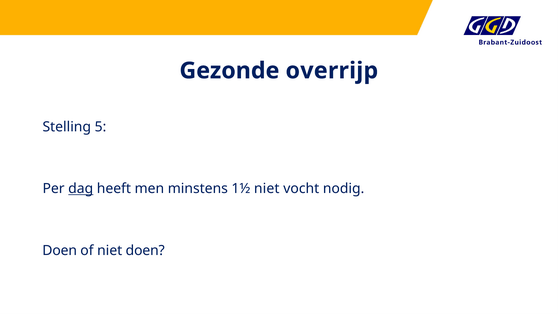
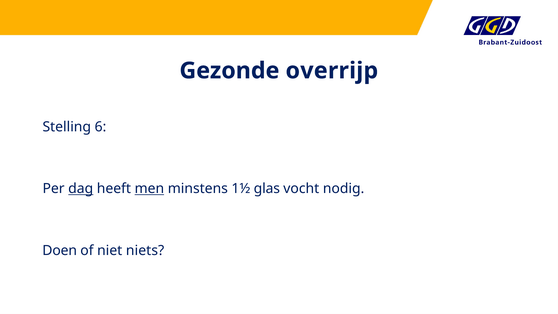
5: 5 -> 6 (101, 127)
men underline: none -> present (149, 189)
1½ niet: niet -> glas (267, 189)
niet doen: doen -> niets (145, 250)
